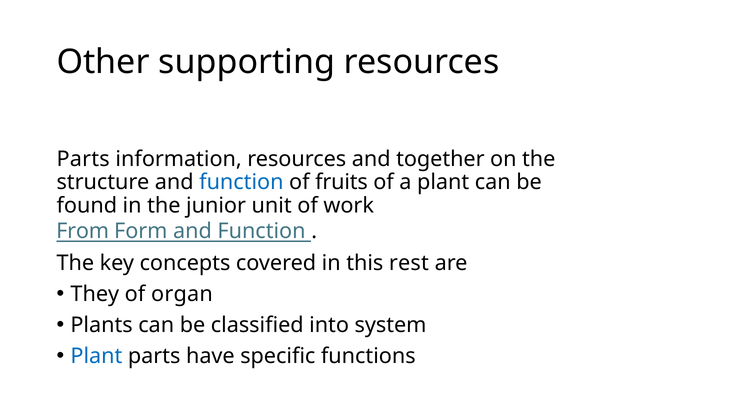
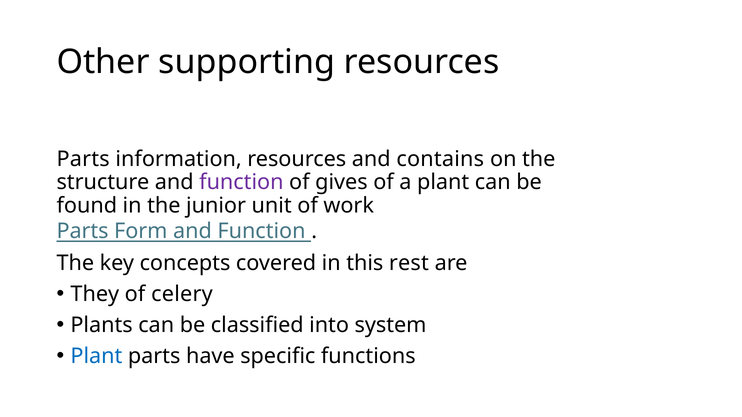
together: together -> contains (440, 159)
function colour: blue -> purple (241, 182)
fruits: fruits -> gives (341, 182)
From: From -> Parts (83, 232)
organ: organ -> celery (182, 294)
